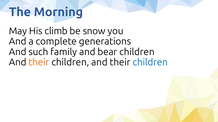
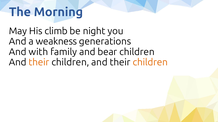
snow: snow -> night (94, 31)
complete: complete -> weakness (56, 42)
such: such -> with (38, 52)
children colour: blue -> orange (150, 63)
